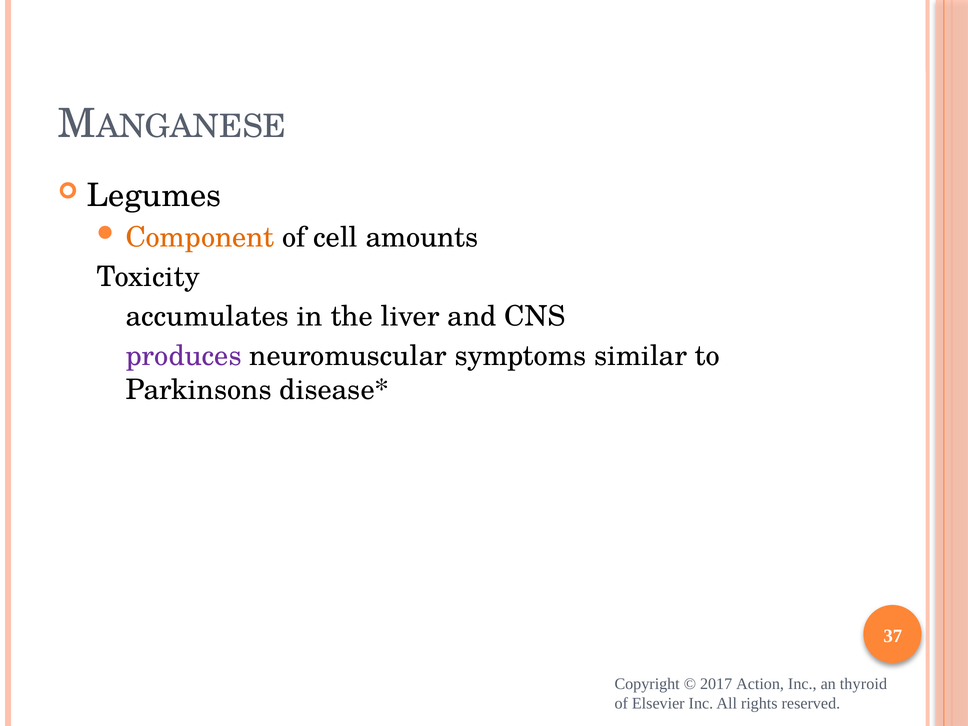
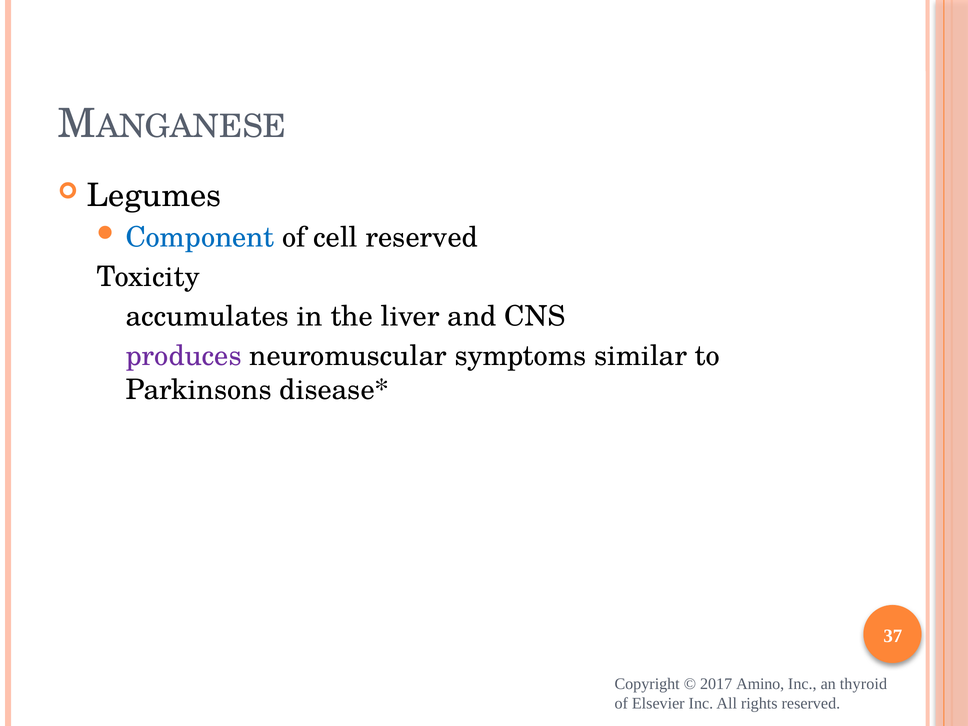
Component colour: orange -> blue (200, 237)
cell amounts: amounts -> reserved (422, 237)
Action: Action -> Amino (760, 684)
